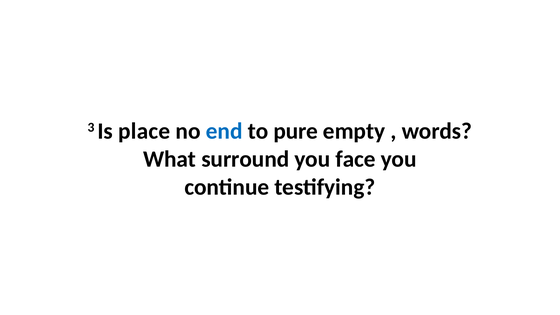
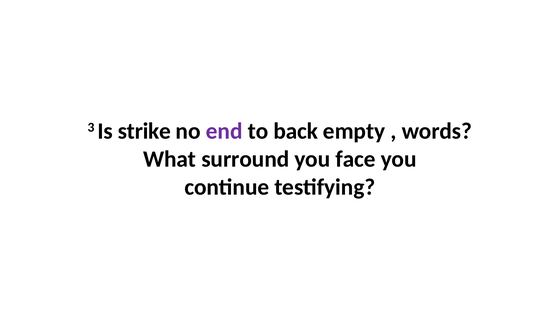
place: place -> strike (144, 131)
end colour: blue -> purple (224, 131)
pure: pure -> back (296, 131)
